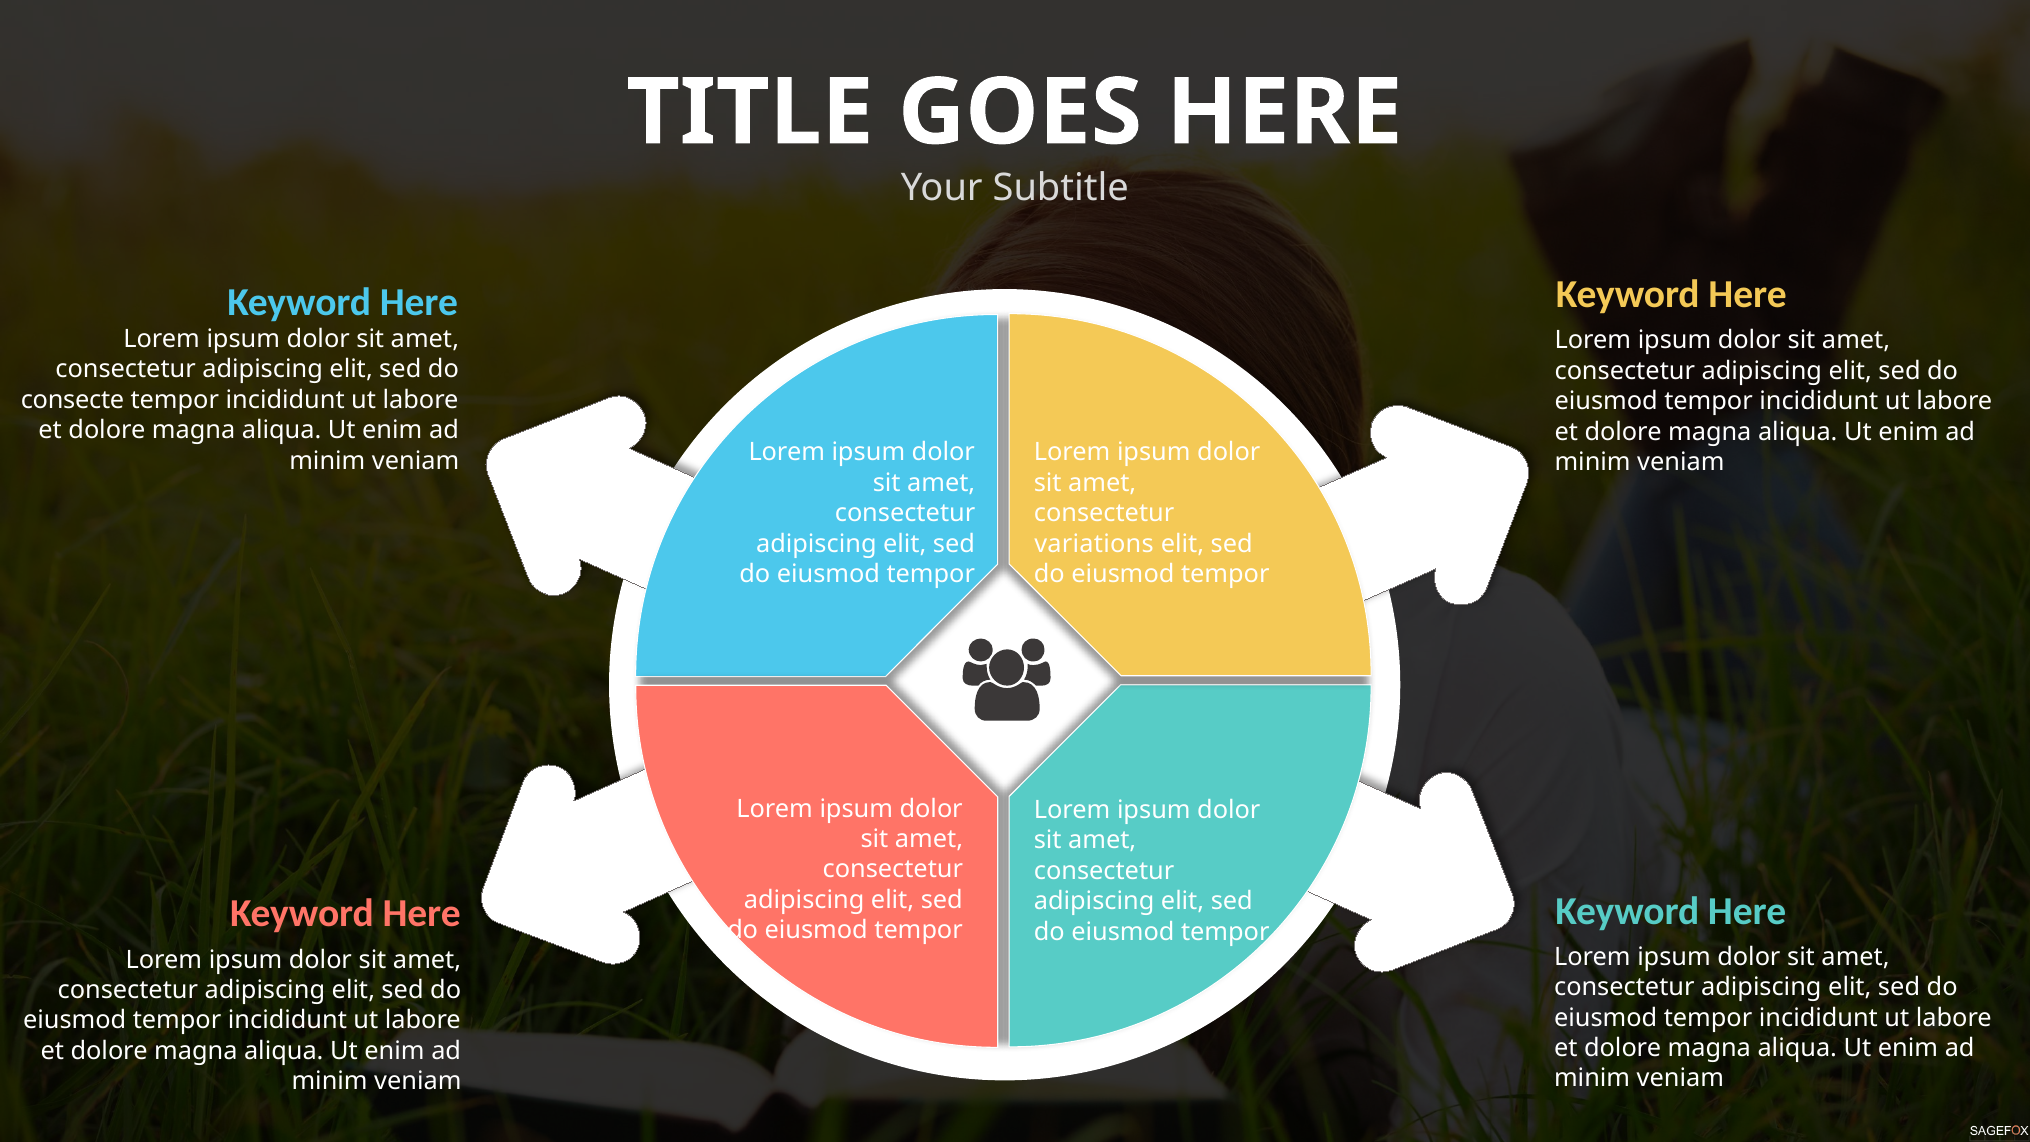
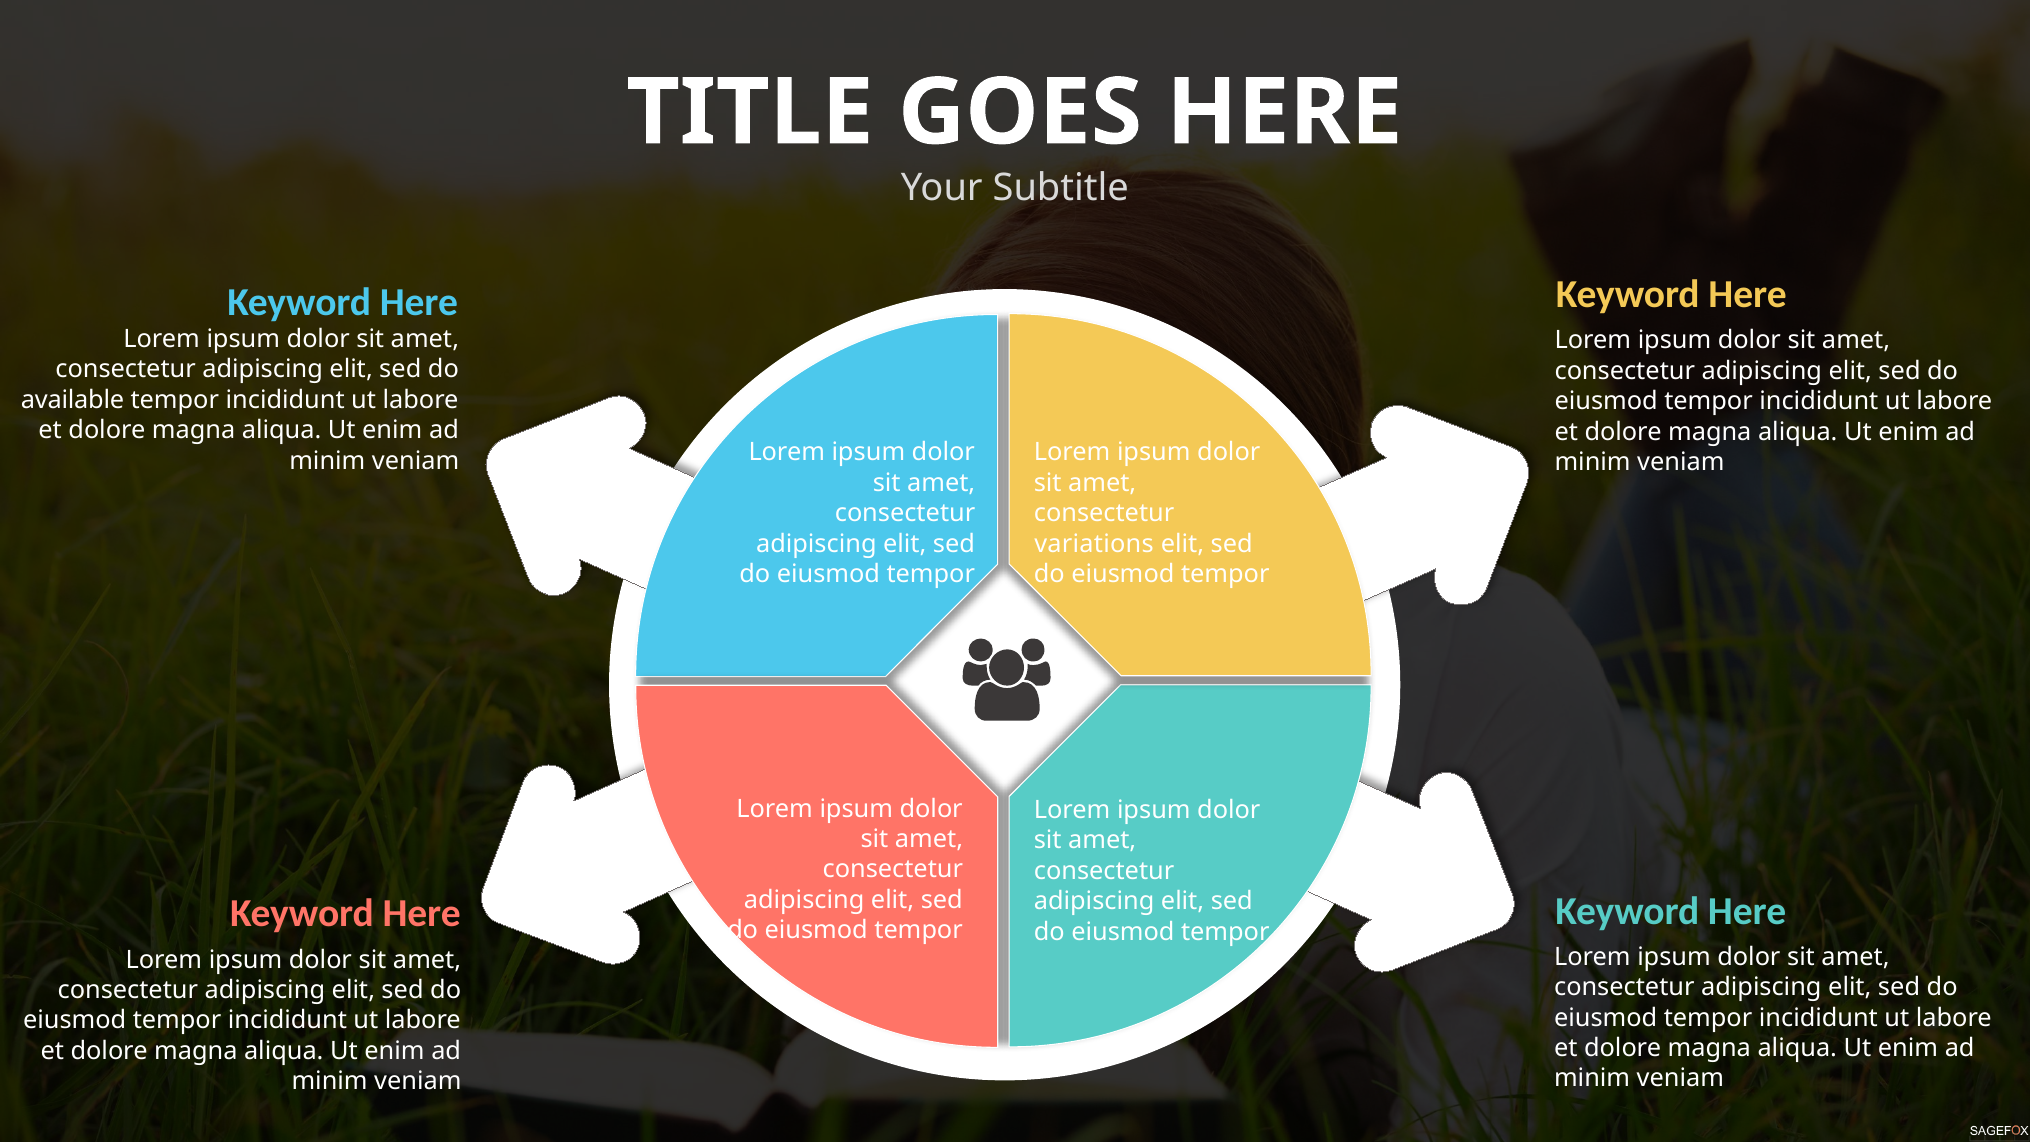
consecte: consecte -> available (73, 400)
